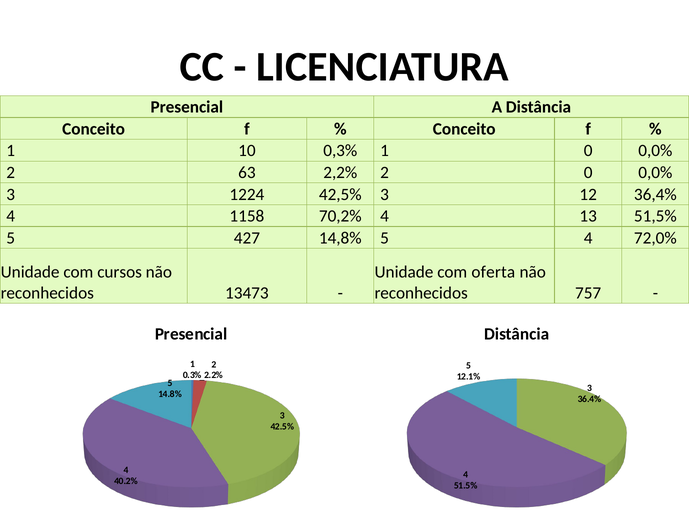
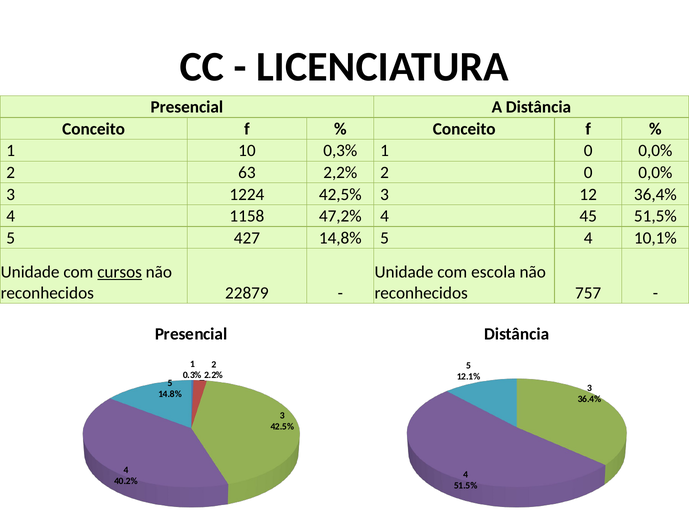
70,2%: 70,2% -> 47,2% (340, 216)
13: 13 -> 45 (588, 216)
72,0%: 72,0% -> 10,1% (655, 238)
cursos underline: none -> present (120, 272)
oferta: oferta -> escola (493, 272)
13473: 13473 -> 22879 (247, 293)
